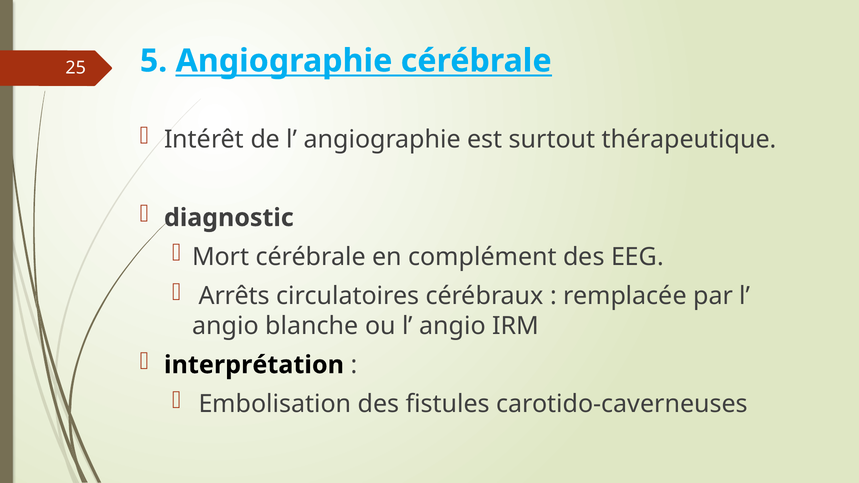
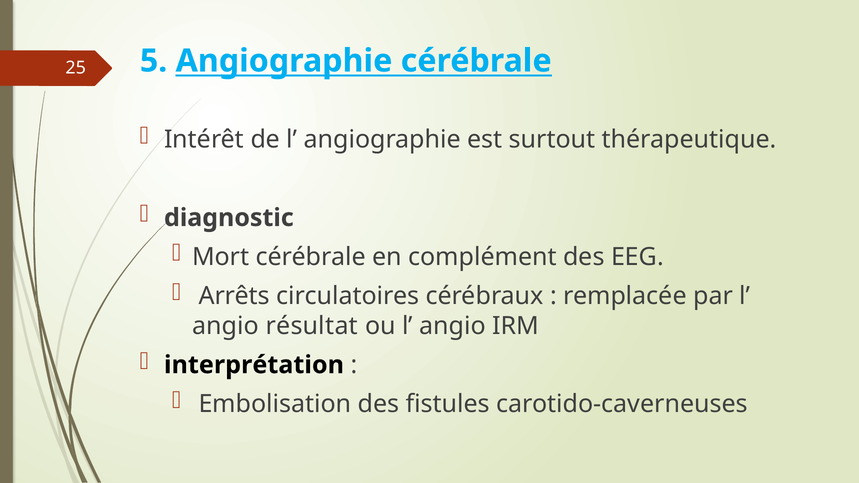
blanche: blanche -> résultat (312, 326)
